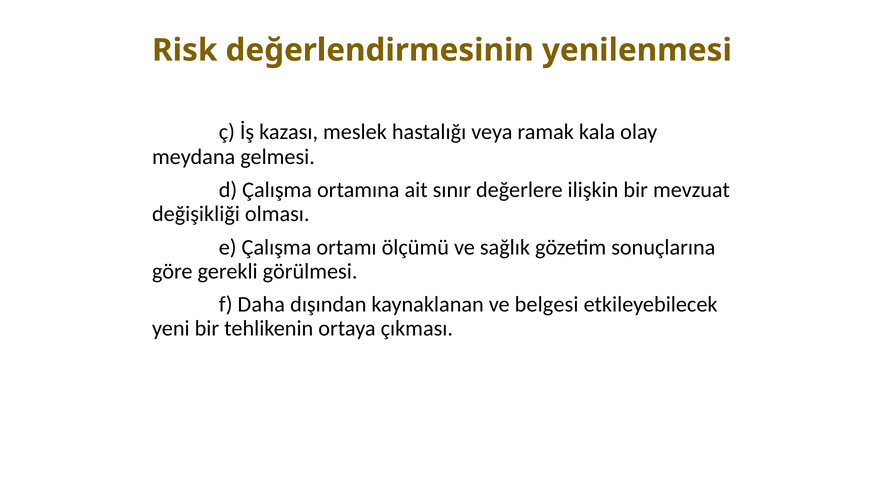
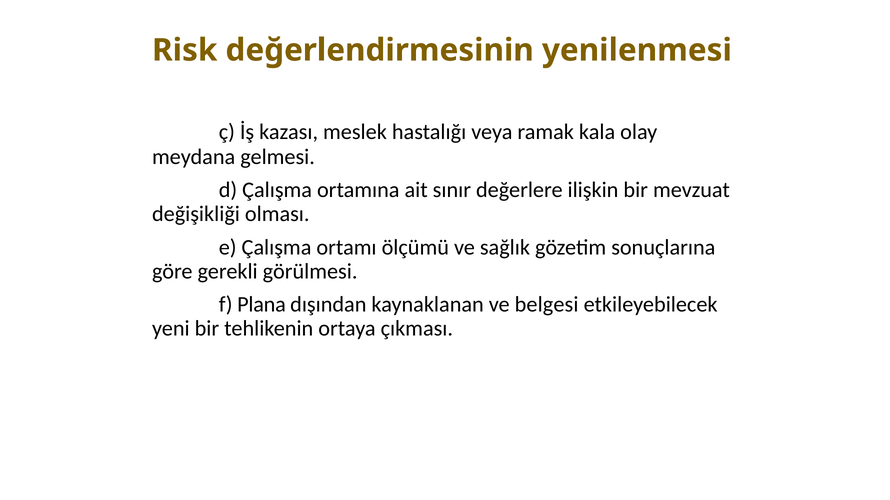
Daha: Daha -> Plana (261, 305)
